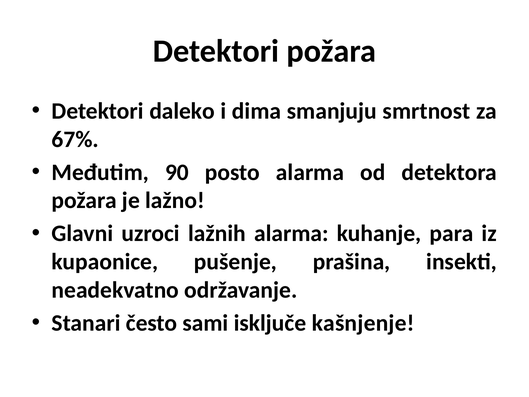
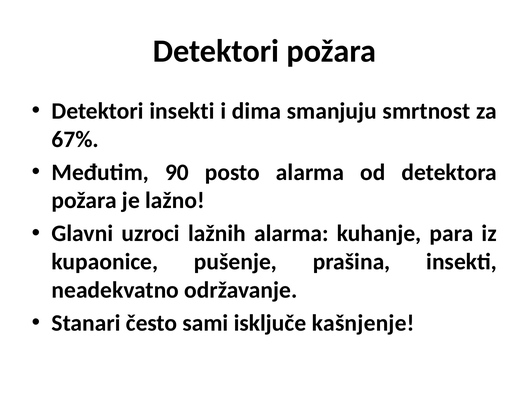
Detektori daleko: daleko -> insekti (182, 111)
